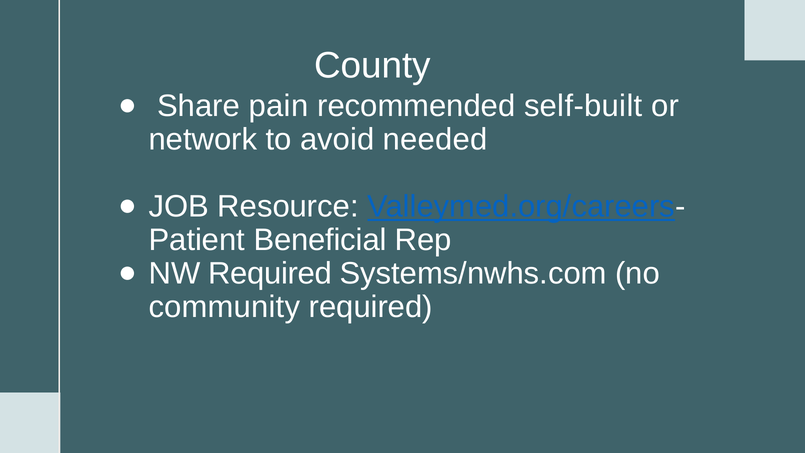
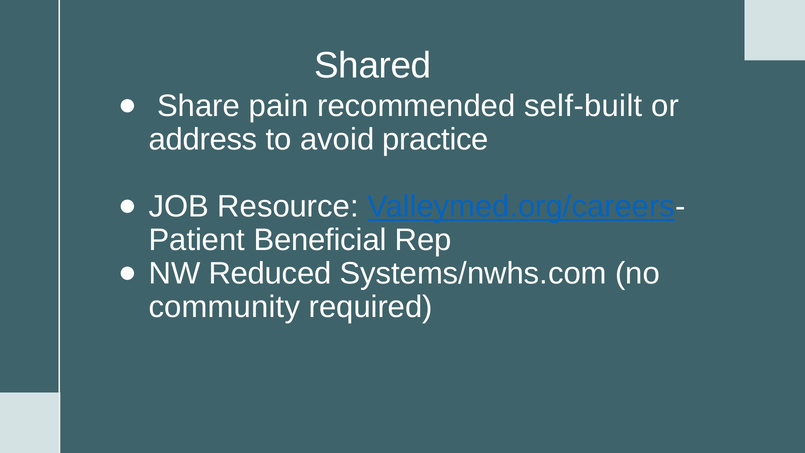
County: County -> Shared (373, 66)
network: network -> address (203, 139)
needed: needed -> practice (436, 139)
NW Required: Required -> Reduced (270, 273)
